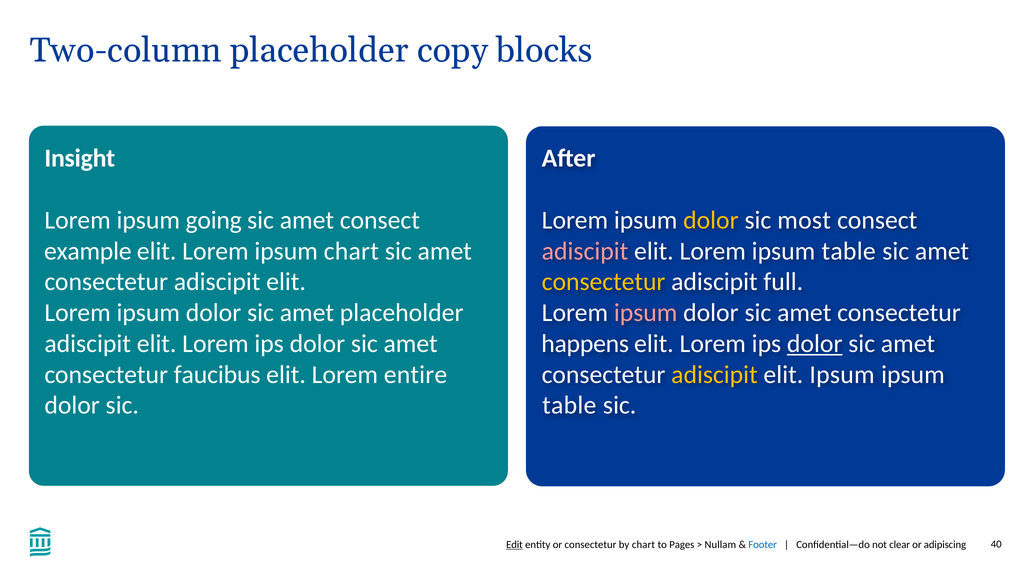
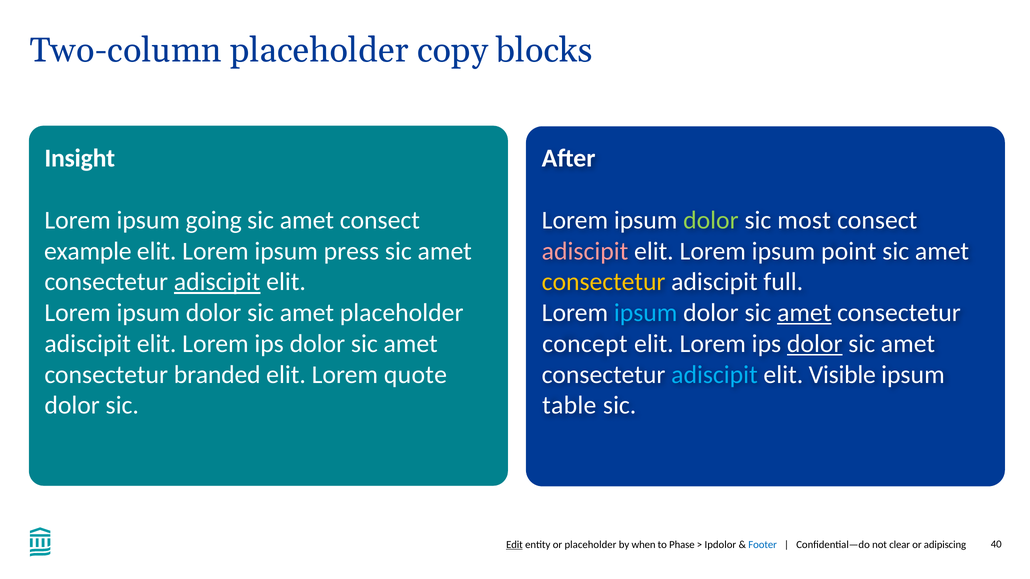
dolor colour: yellow -> light green (711, 220)
ipsum chart: chart -> press (351, 251)
Lorem ipsum table: table -> point (849, 251)
adiscipit underline: none -> present (217, 282)
ipsum colour: pink -> light blue (646, 313)
amet underline: none -> present (804, 313)
happens: happens -> concept (585, 344)
faucibus: faucibus -> branded (217, 375)
entire: entire -> quote (415, 375)
adiscipit colour: yellow -> light blue (714, 375)
elit Ipsum: Ipsum -> Visible (842, 375)
or consectetur: consectetur -> placeholder (590, 545)
by chart: chart -> when (644, 545)
Pages: Pages -> Phase (682, 545)
Nullam: Nullam -> Ipdolor (720, 545)
